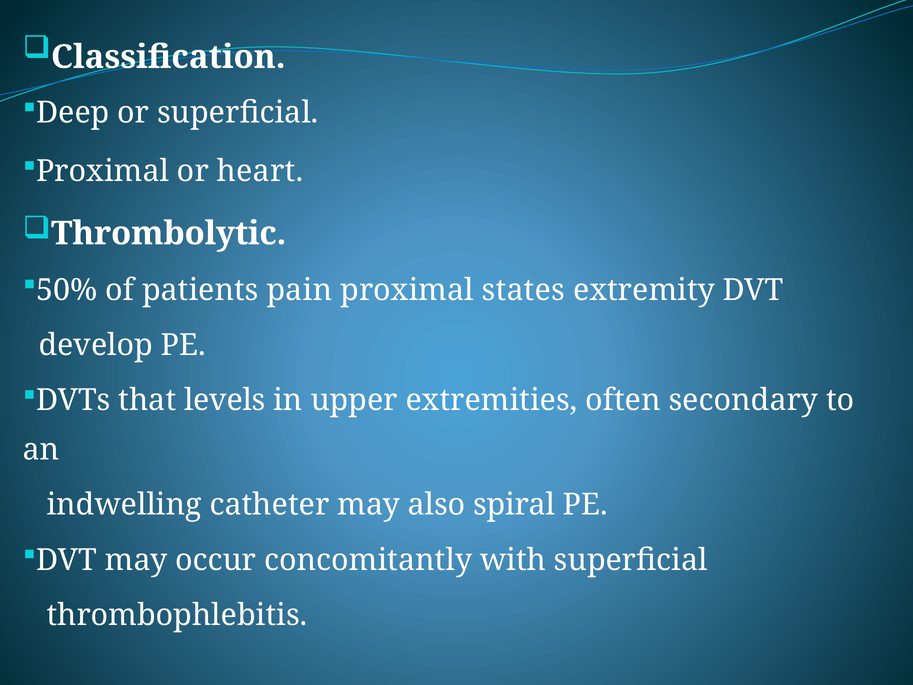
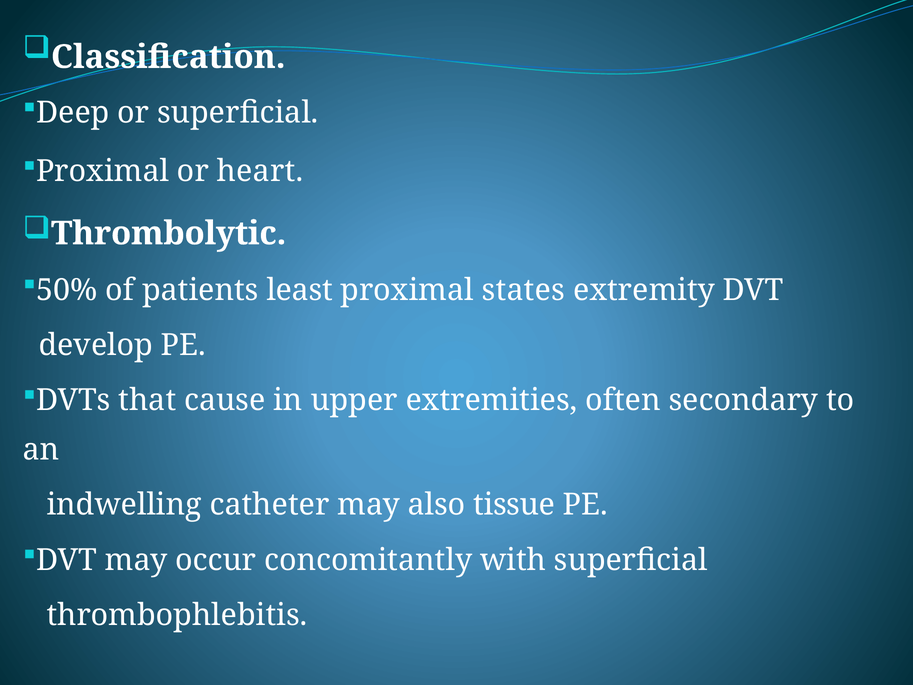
pain: pain -> least (300, 290)
levels: levels -> cause (225, 400)
spiral: spiral -> tissue (514, 505)
